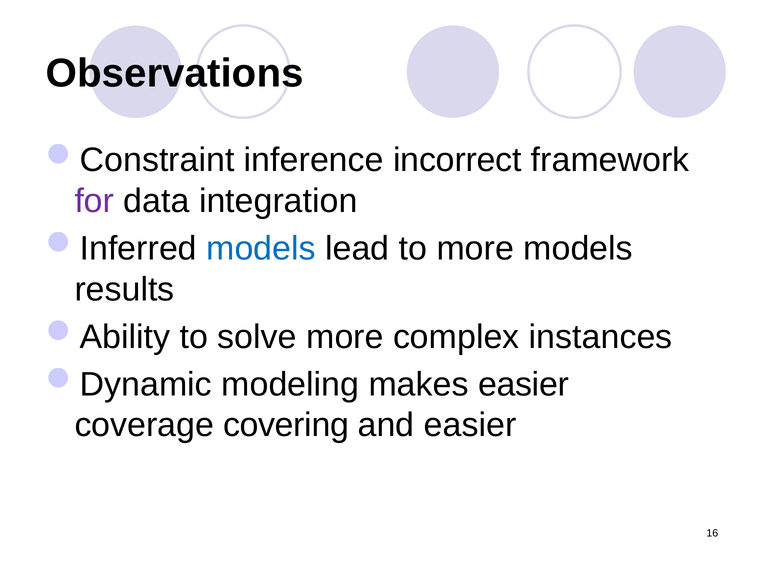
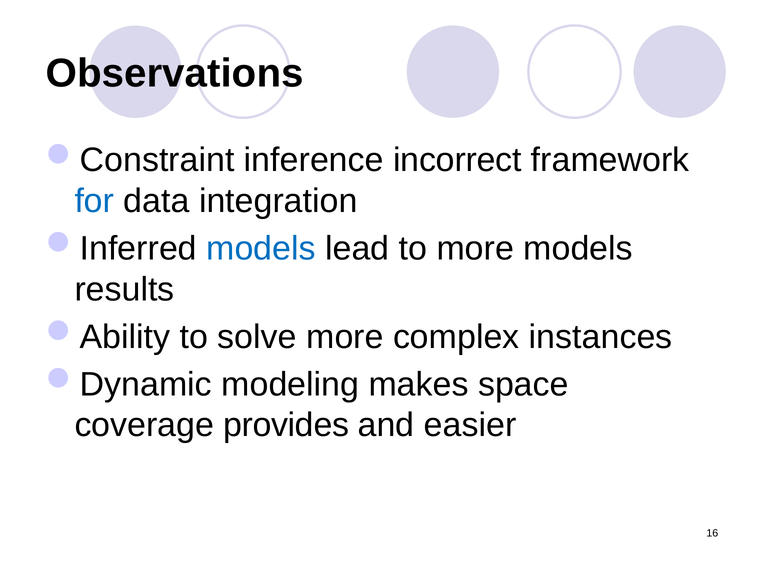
for colour: purple -> blue (94, 201)
makes easier: easier -> space (523, 384)
covering: covering -> provides (286, 425)
